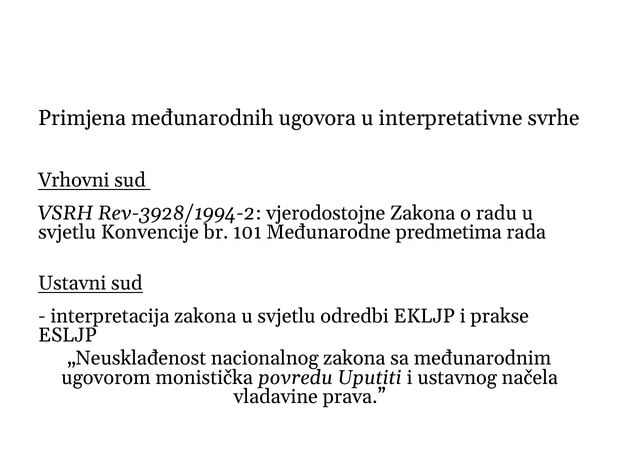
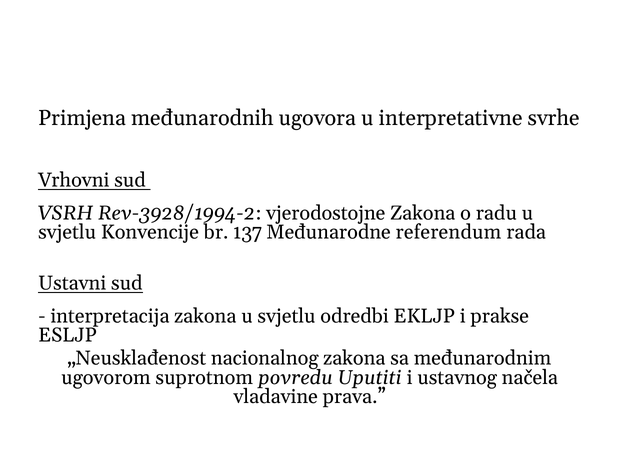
101: 101 -> 137 (247, 232)
predmetima: predmetima -> referendum (448, 232)
monistička: monistička -> suprotnom (204, 378)
